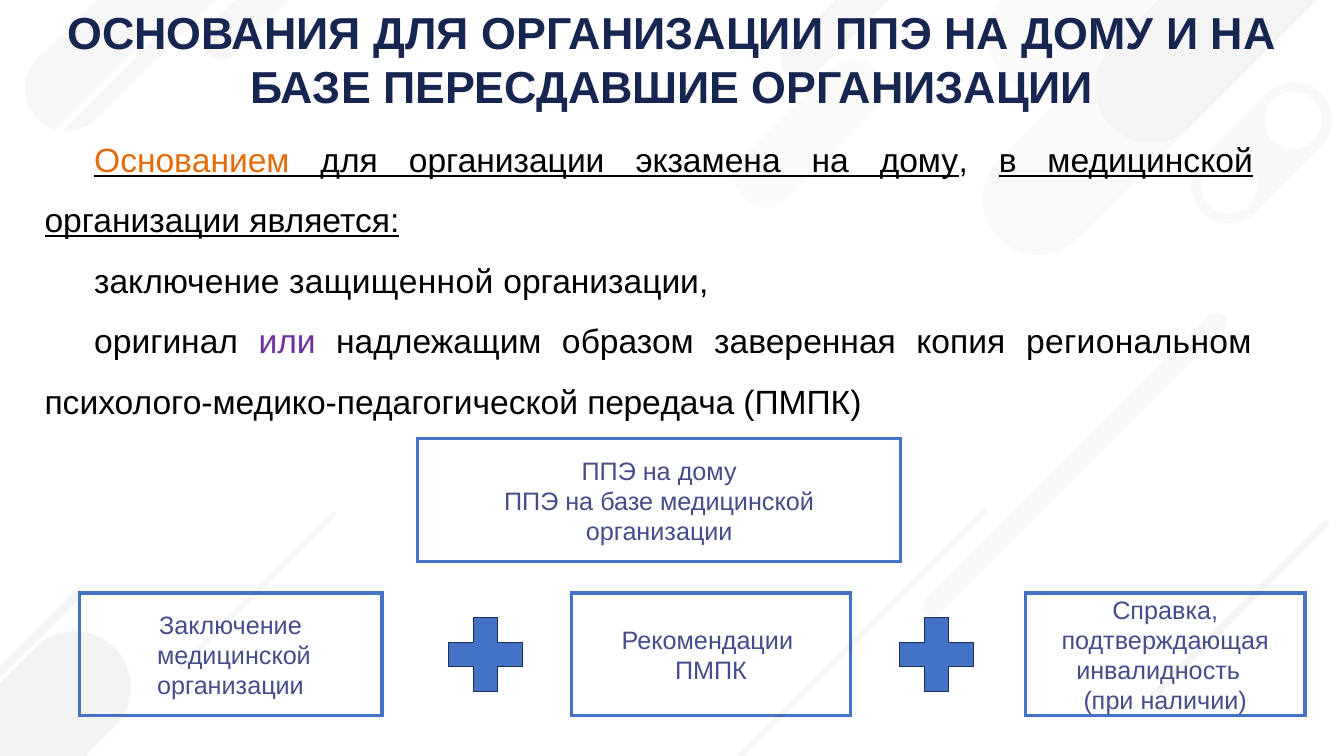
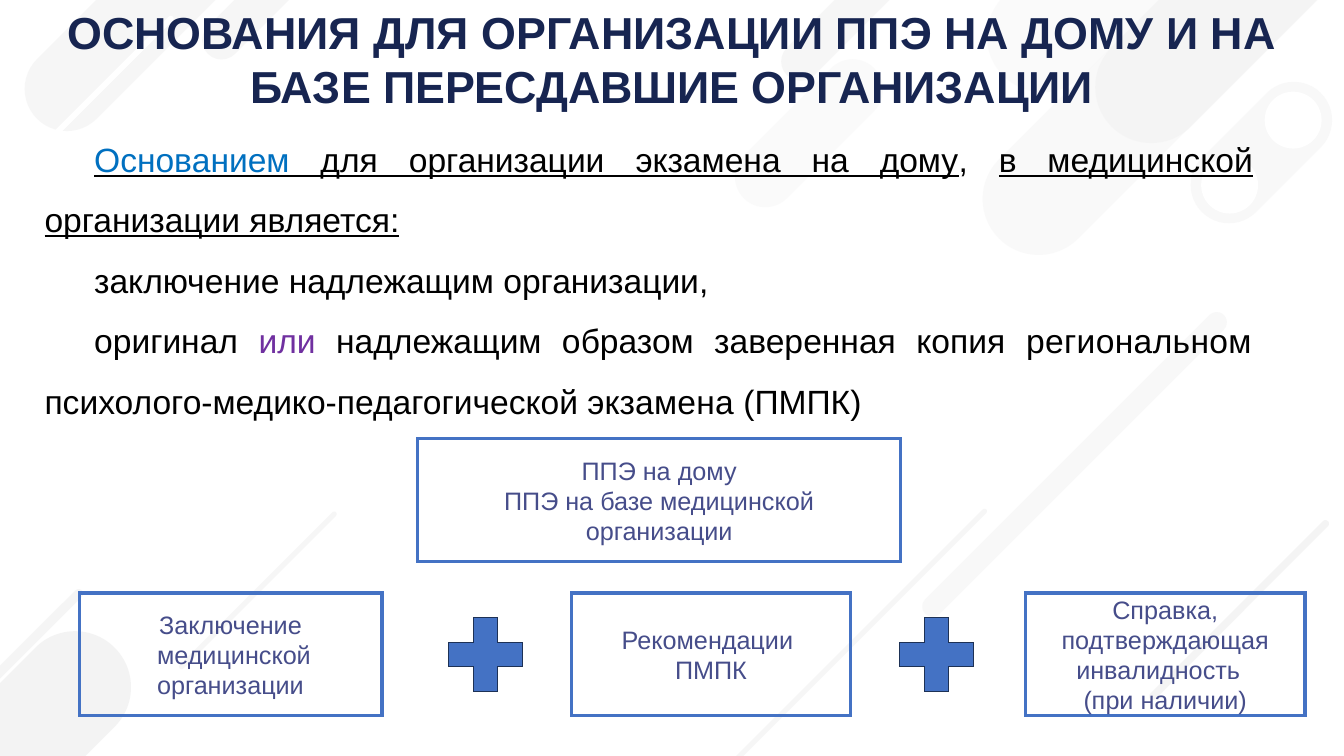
Основанием colour: orange -> blue (192, 161)
заключение защищенной: защищенной -> надлежащим (391, 282)
психолого-медико-педагогической передача: передача -> экзамена (661, 403)
